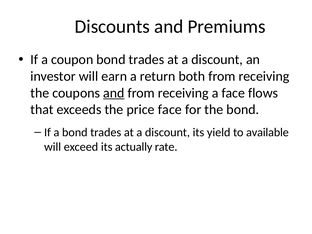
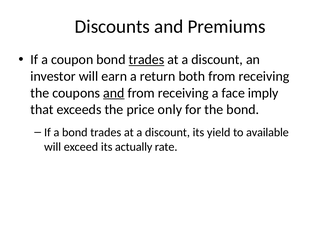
trades underline: none -> present (146, 60)
flows: flows -> imply (263, 93)
price face: face -> only (170, 110)
